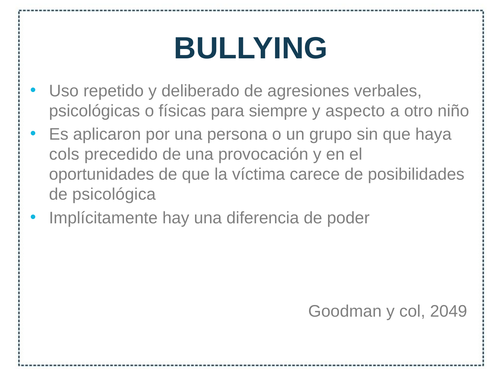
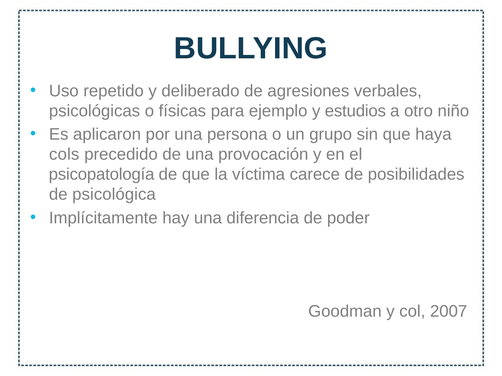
siempre: siempre -> ejemplo (278, 111)
aspecto: aspecto -> estudios (355, 111)
oportunidades: oportunidades -> psicopatología (102, 175)
2049: 2049 -> 2007 (449, 312)
